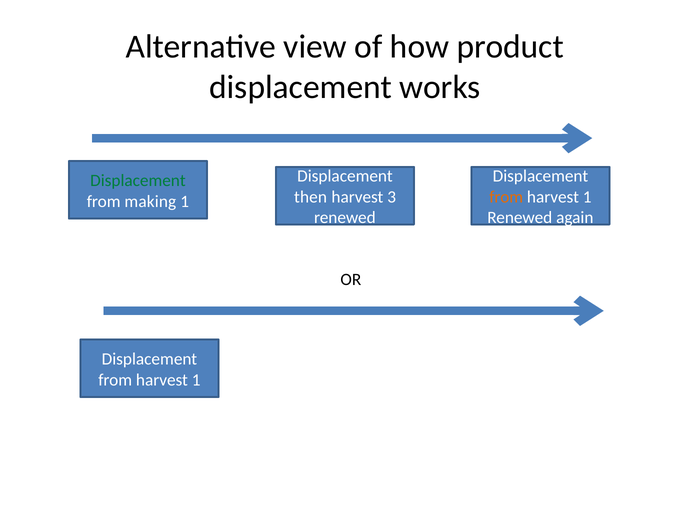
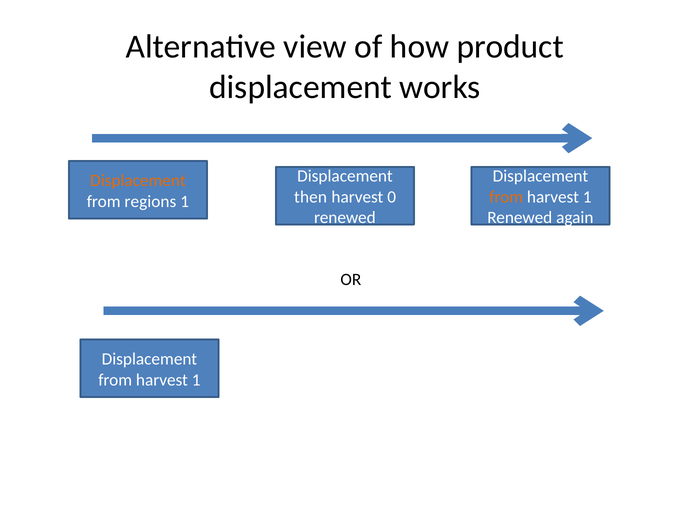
Displacement colour: green -> orange (138, 181)
3: 3 -> 0 (392, 197)
making: making -> regions (150, 201)
